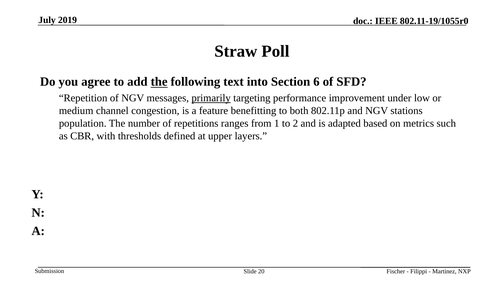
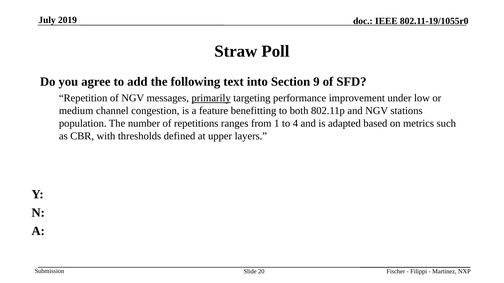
the underline: present -> none (159, 82)
6: 6 -> 9 (316, 82)
2: 2 -> 4 (295, 124)
